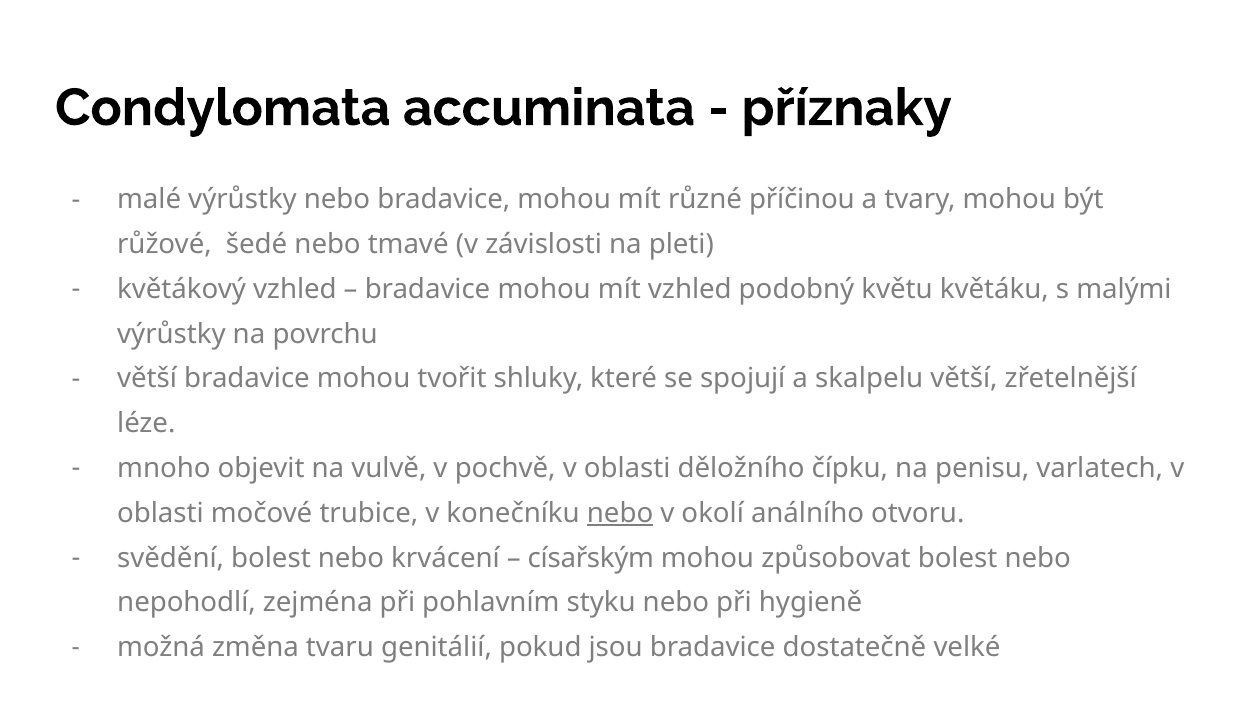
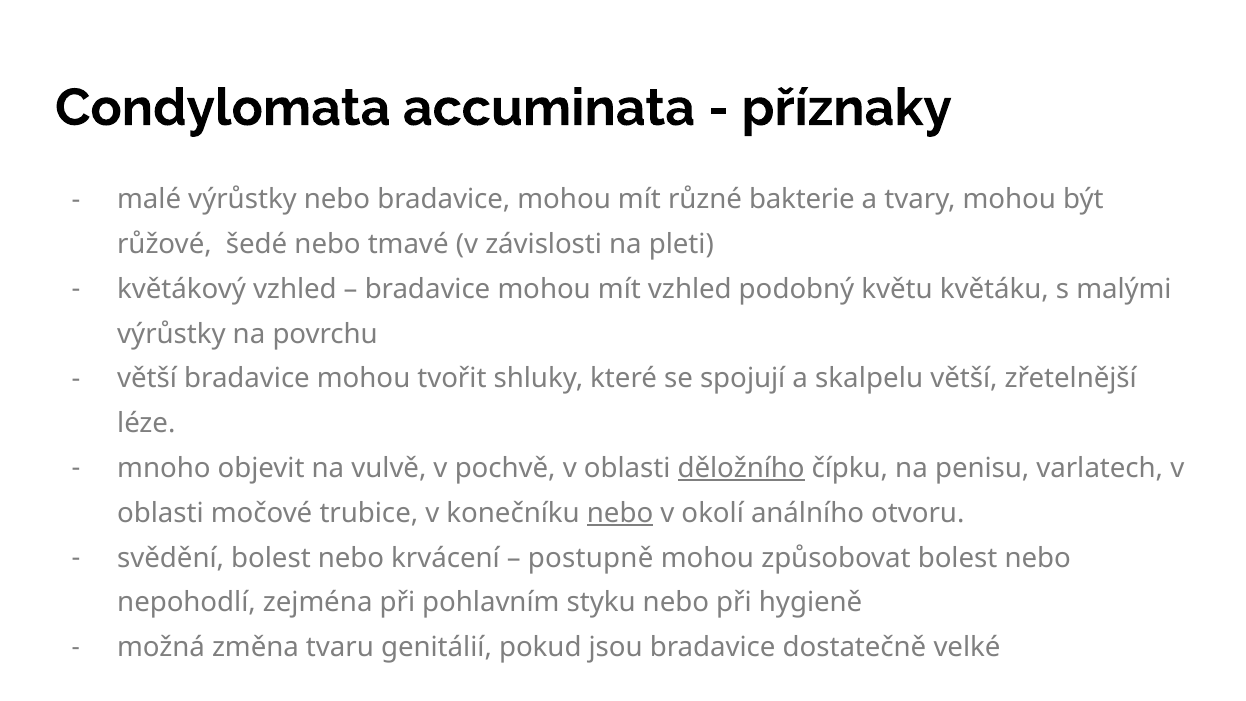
příčinou: příčinou -> bakterie (802, 200)
děložního underline: none -> present (741, 468)
císařským: císařským -> postupně (591, 558)
